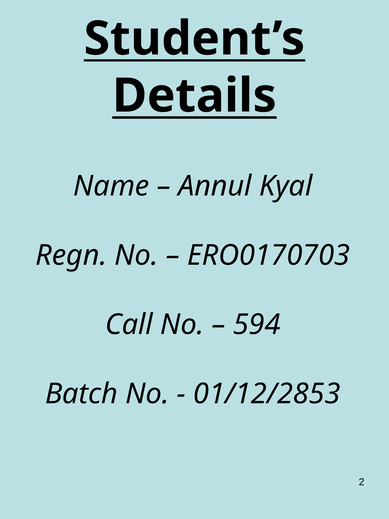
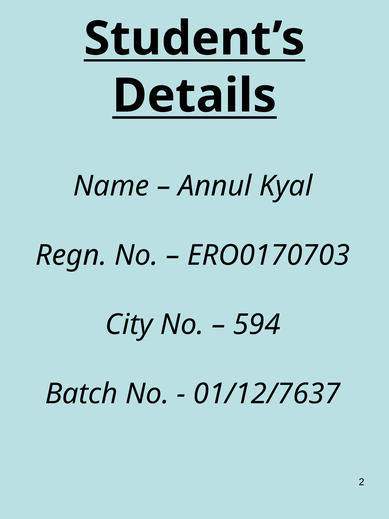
Call: Call -> City (129, 324)
01/12/2853: 01/12/2853 -> 01/12/7637 (267, 394)
